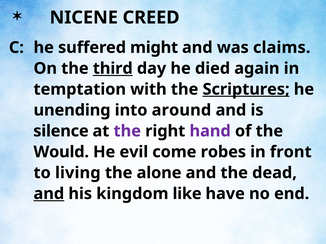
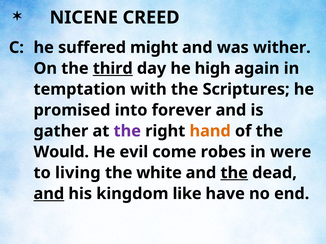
claims: claims -> wither (282, 48)
died: died -> high (213, 69)
Scriptures underline: present -> none (246, 89)
unending: unending -> promised (72, 110)
around: around -> forever (182, 110)
silence: silence -> gather (61, 131)
hand colour: purple -> orange (210, 131)
front: front -> were (291, 152)
alone: alone -> white (159, 173)
the underline: none -> present (234, 173)
